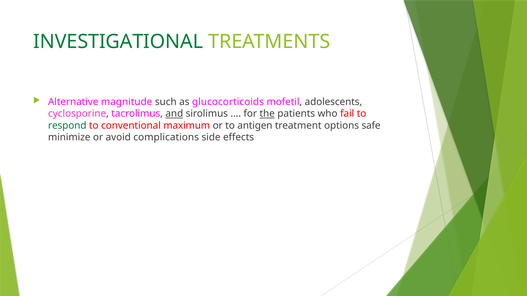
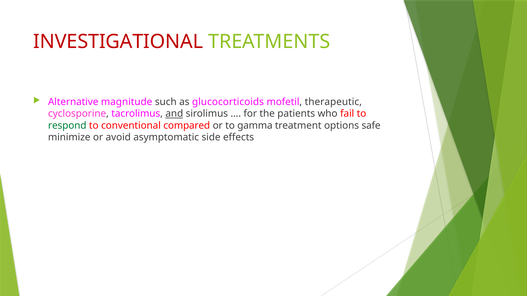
INVESTIGATIONAL colour: green -> red (118, 42)
adolescents: adolescents -> therapeutic (333, 102)
the underline: present -> none (267, 114)
maximum: maximum -> compared (187, 126)
antigen: antigen -> gamma (255, 126)
complications: complications -> asymptomatic (166, 138)
